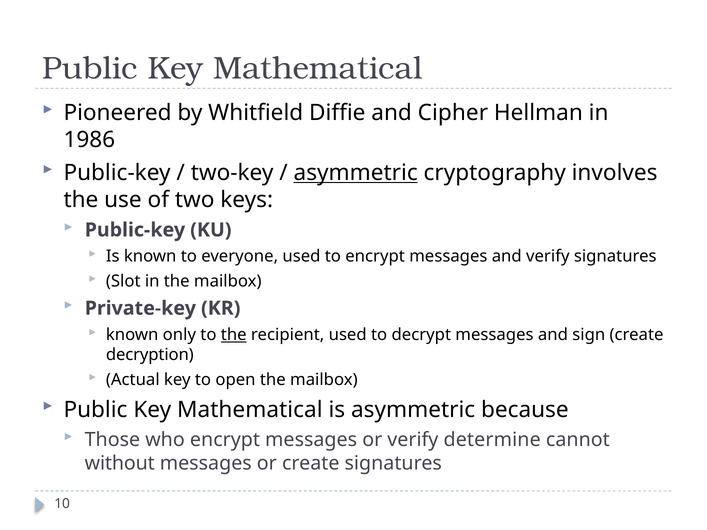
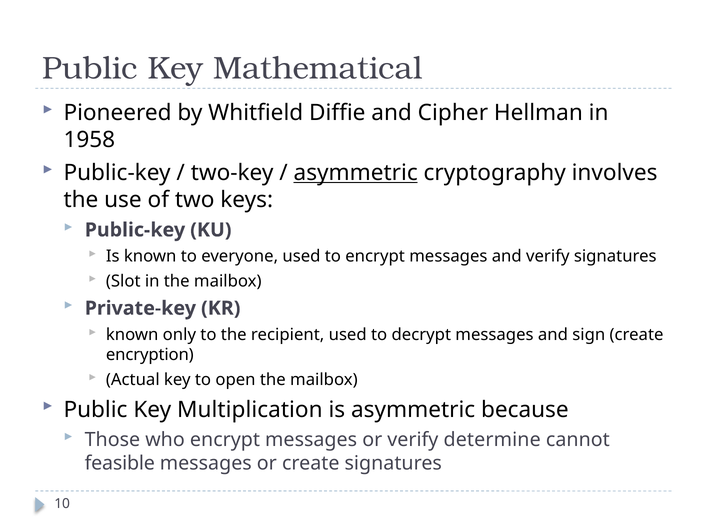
1986: 1986 -> 1958 (89, 140)
the underline: present -> none (234, 335)
decryption: decryption -> encryption (150, 355)
Mathematical: Mathematical -> Multiplication (250, 410)
without: without -> feasible (120, 463)
